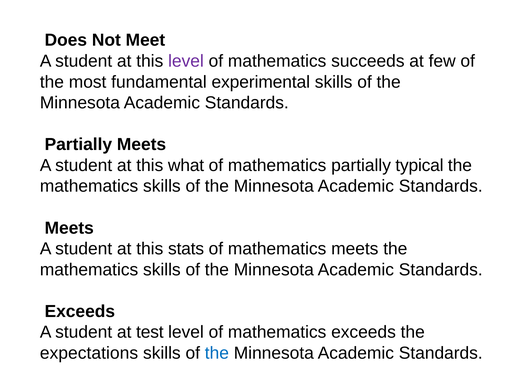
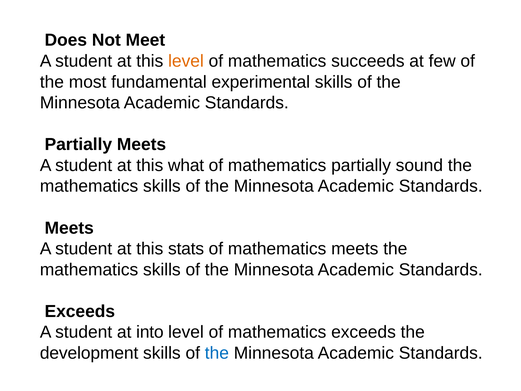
level colour: purple -> orange (186, 61)
typical: typical -> sound (419, 165)
test: test -> into (150, 332)
expectations: expectations -> development (89, 353)
